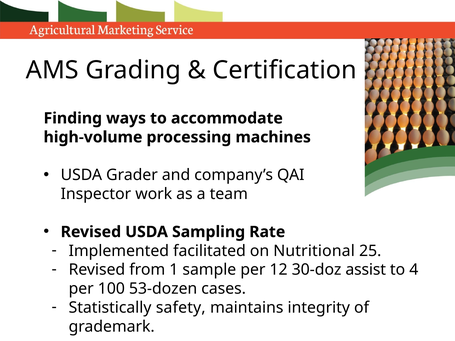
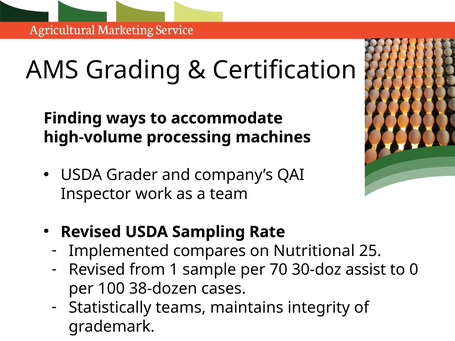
facilitated: facilitated -> compares (210, 251)
12: 12 -> 70 (279, 270)
4: 4 -> 0 (414, 270)
53-dozen: 53-dozen -> 38-dozen (163, 289)
safety: safety -> teams (181, 308)
